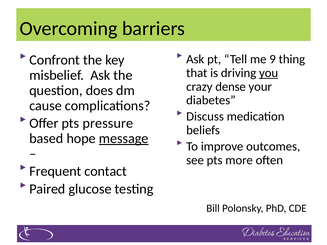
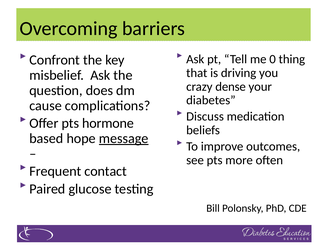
9: 9 -> 0 (273, 59)
you underline: present -> none (269, 73)
pressure: pressure -> hormone (108, 123)
